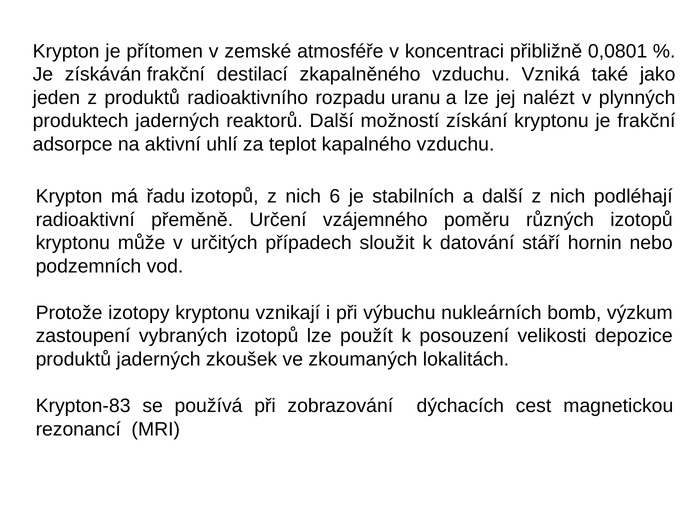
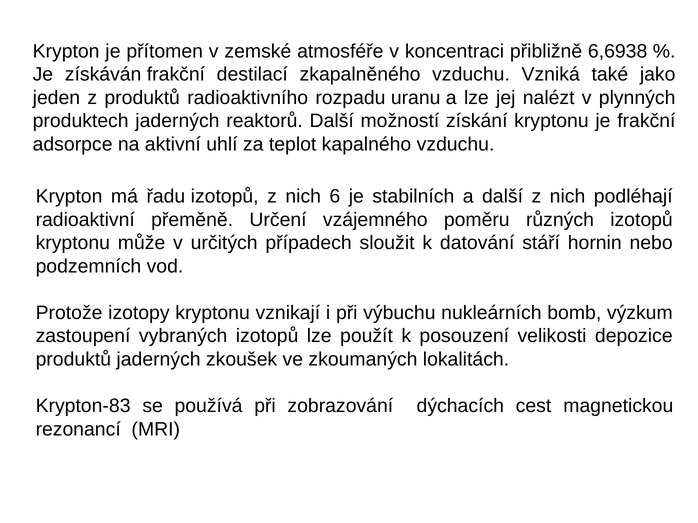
0,0801: 0,0801 -> 6,6938 (618, 51)
